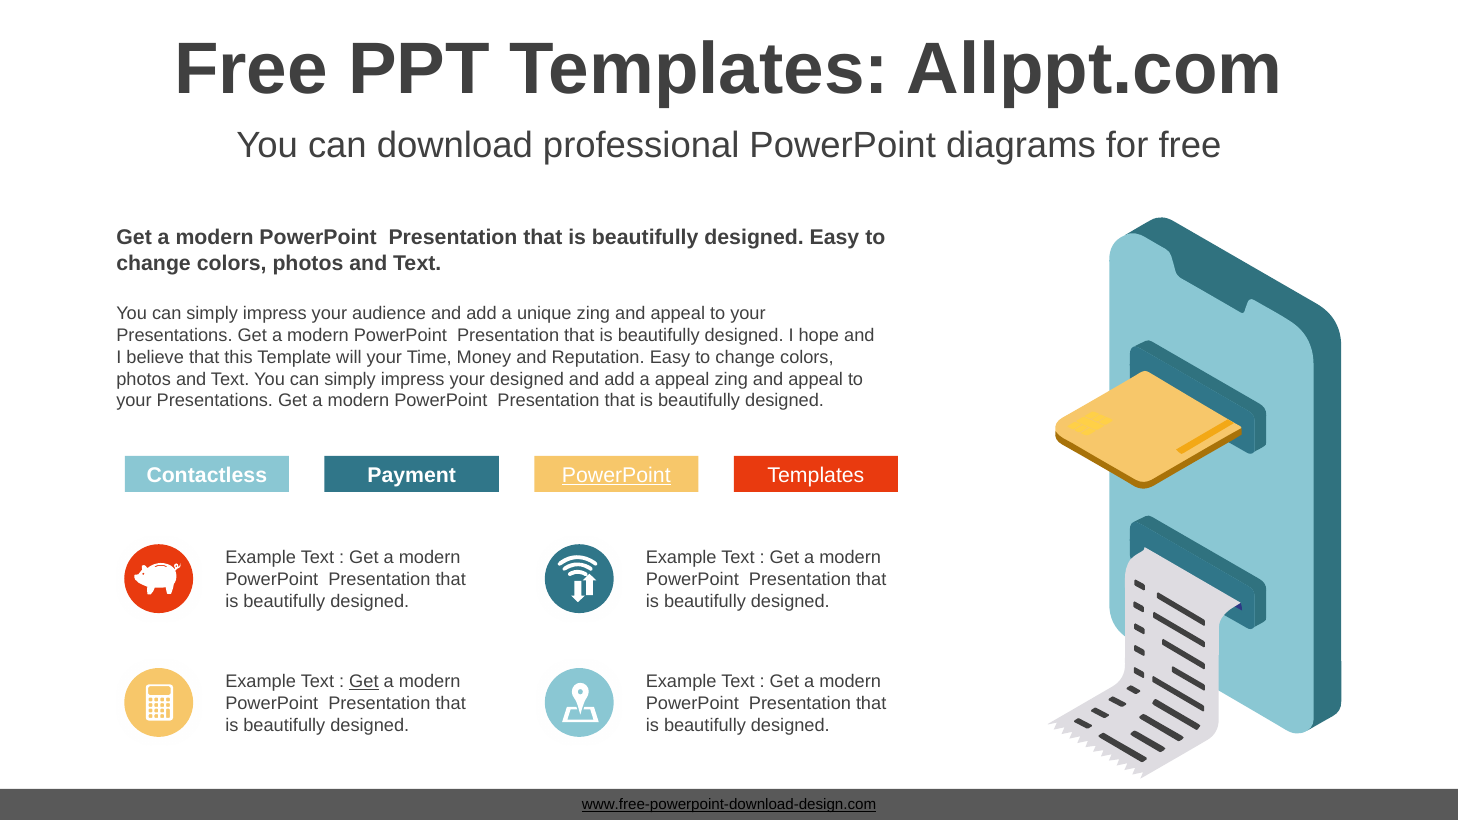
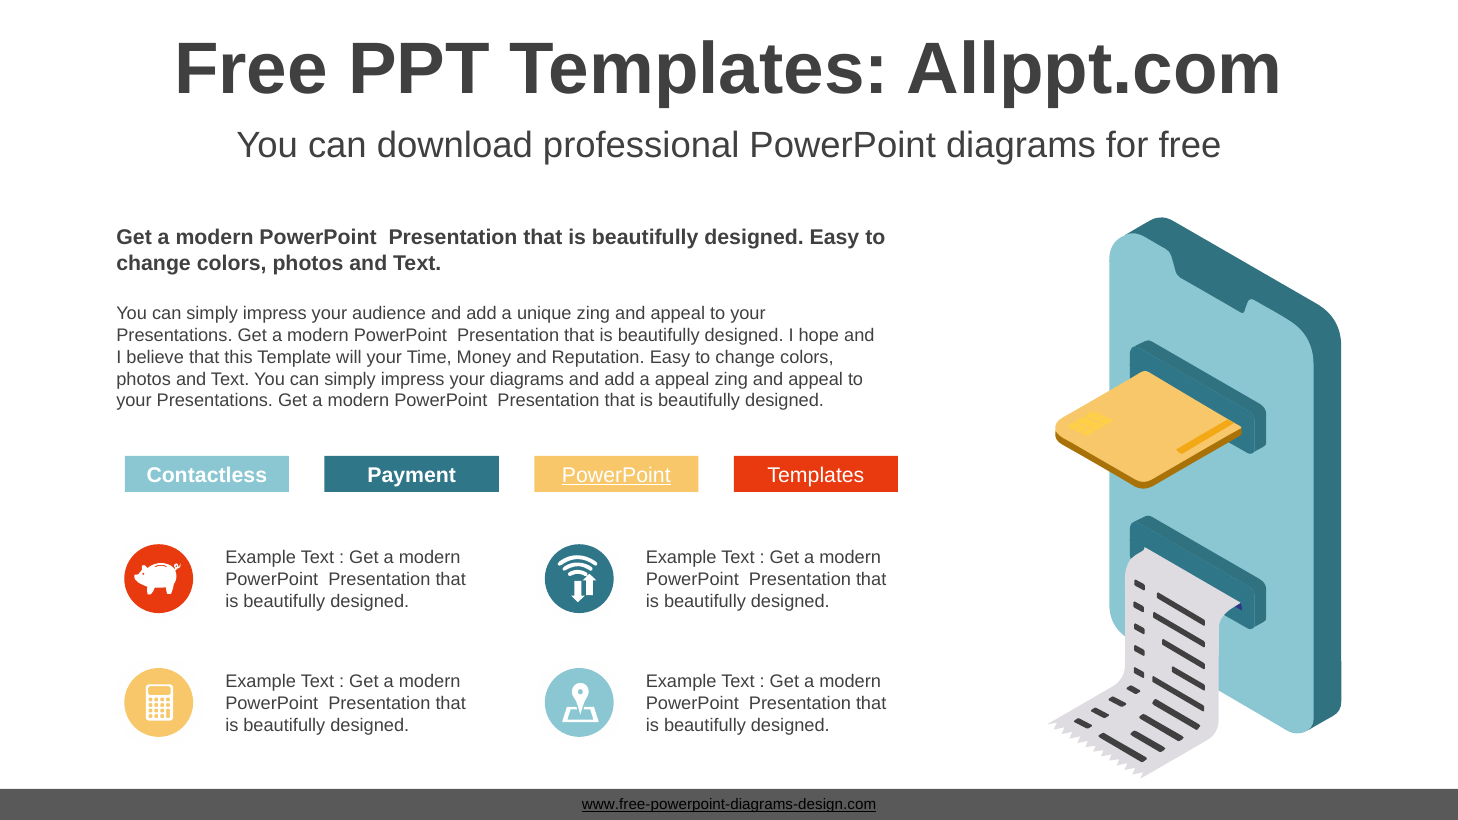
your designed: designed -> diagrams (527, 379)
Get underline: present -> none (364, 682)
www.free-powerpoint-download-design.com: www.free-powerpoint-download-design.com -> www.free-powerpoint-diagrams-design.com (729, 805)
